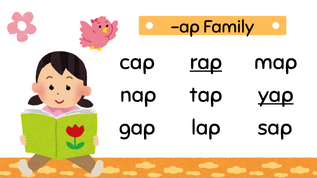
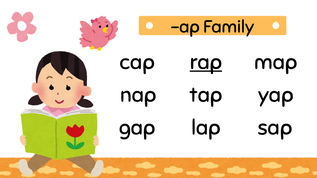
yap underline: present -> none (276, 95)
